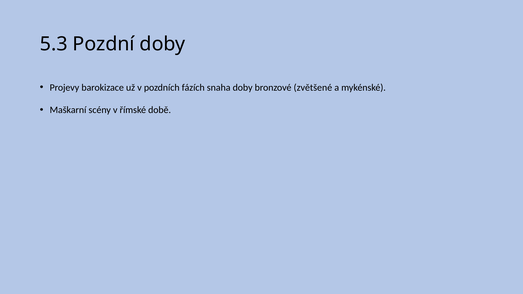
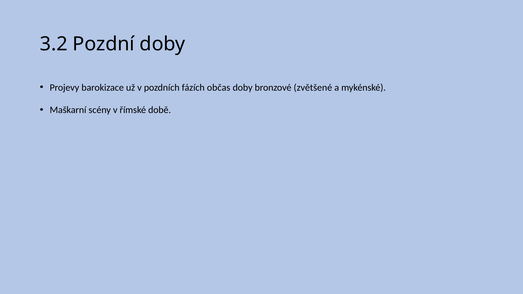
5.3: 5.3 -> 3.2 (54, 44)
snaha: snaha -> občas (219, 88)
